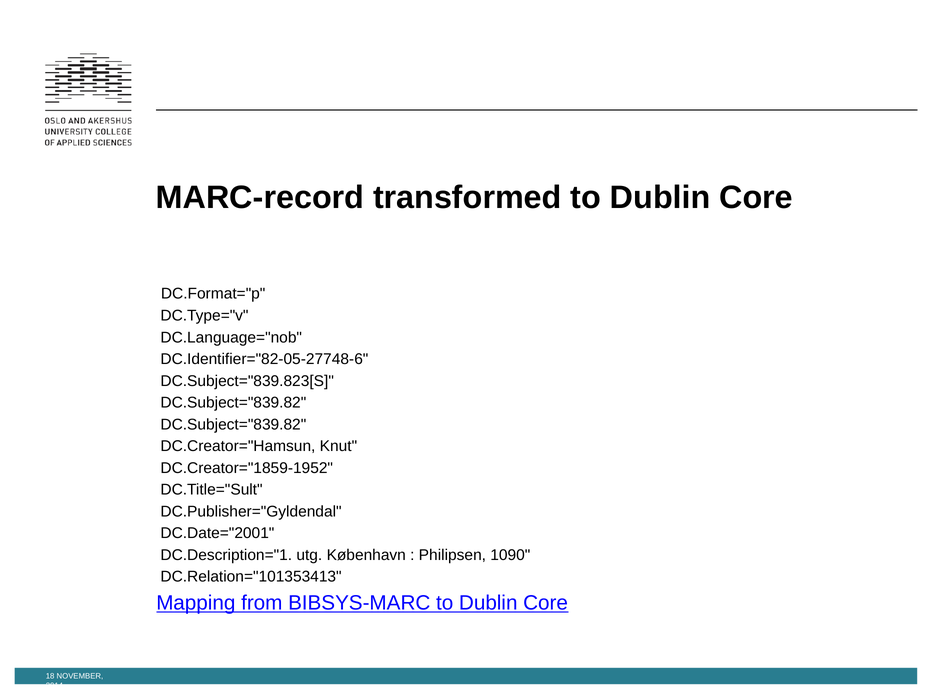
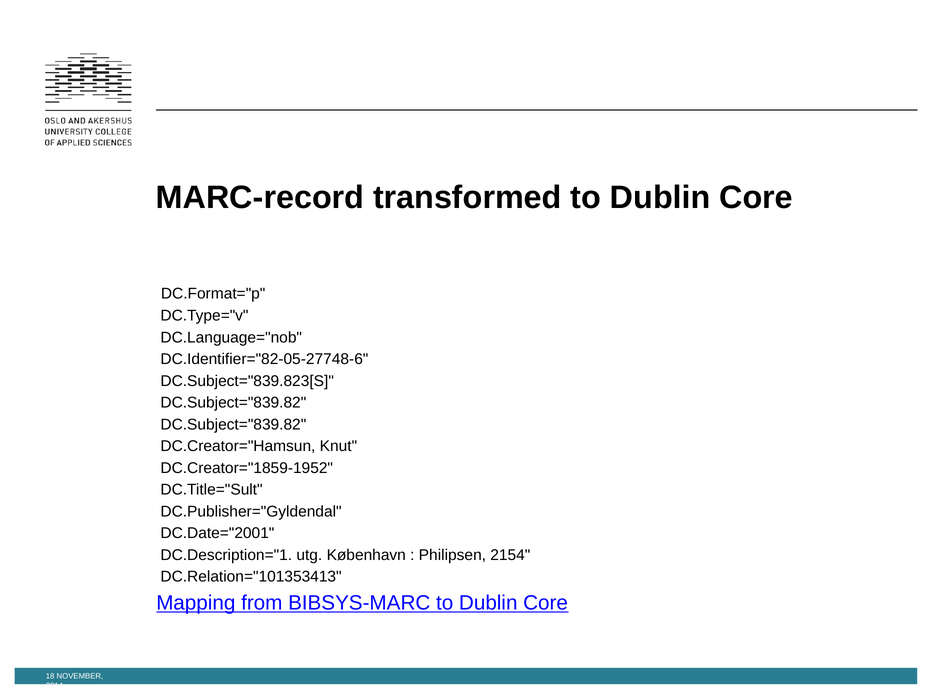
1090: 1090 -> 2154 (510, 555)
